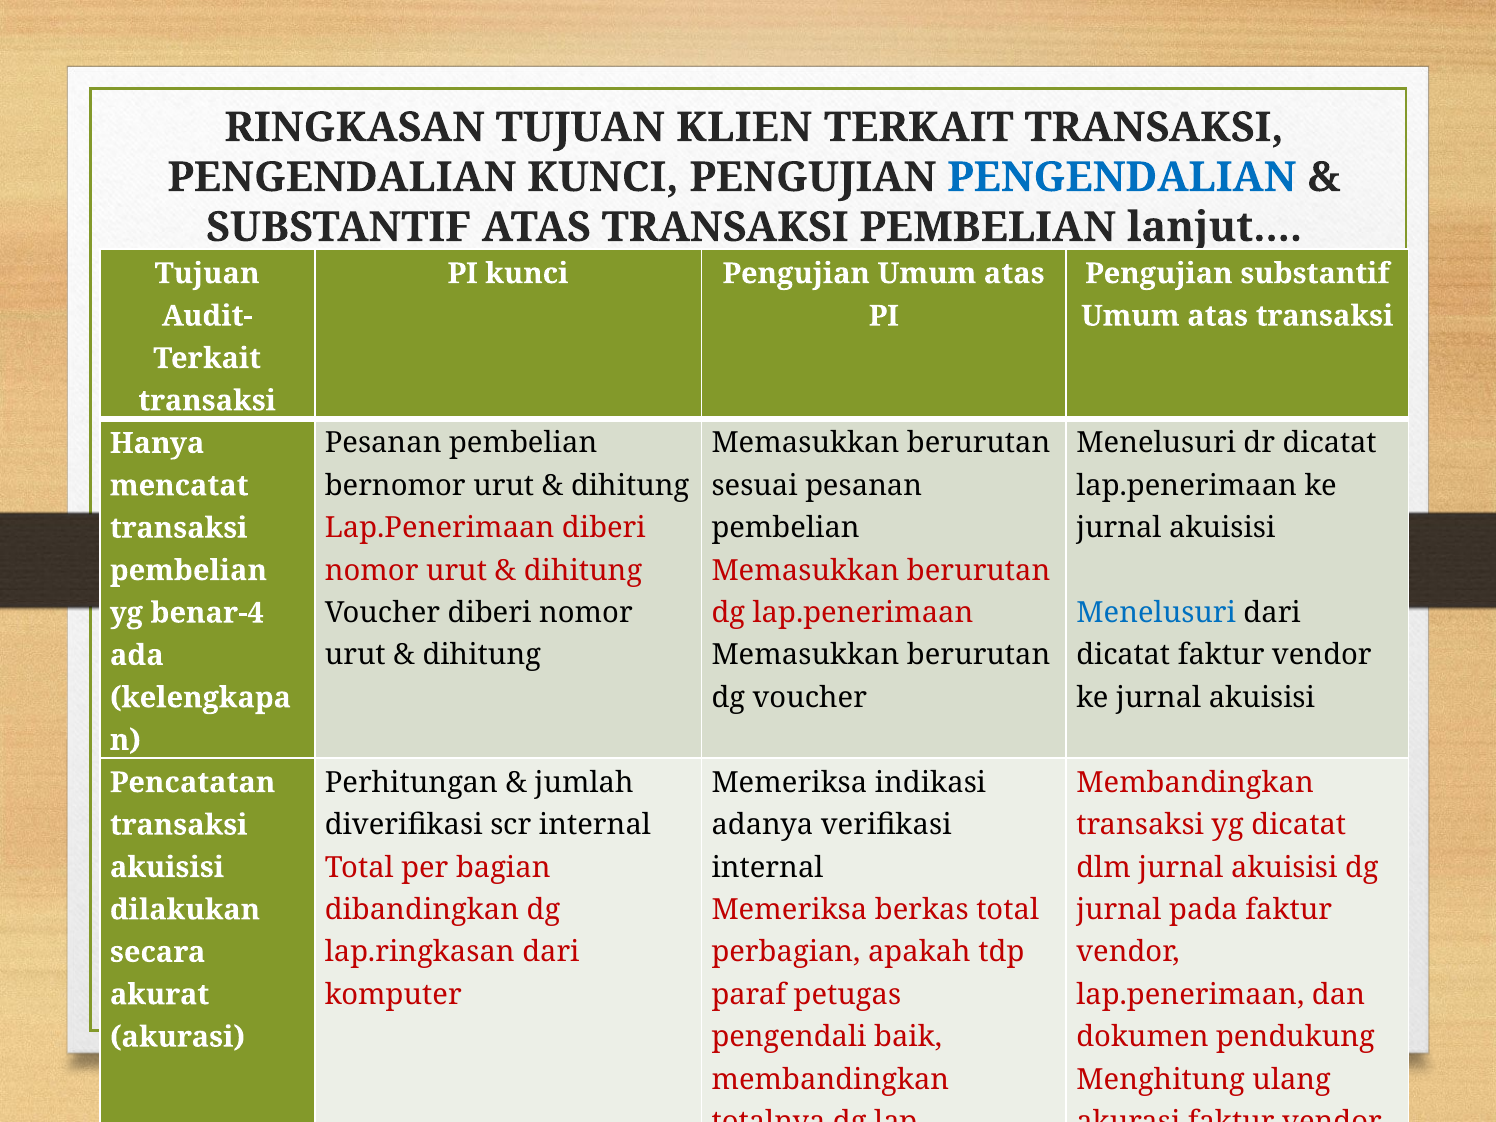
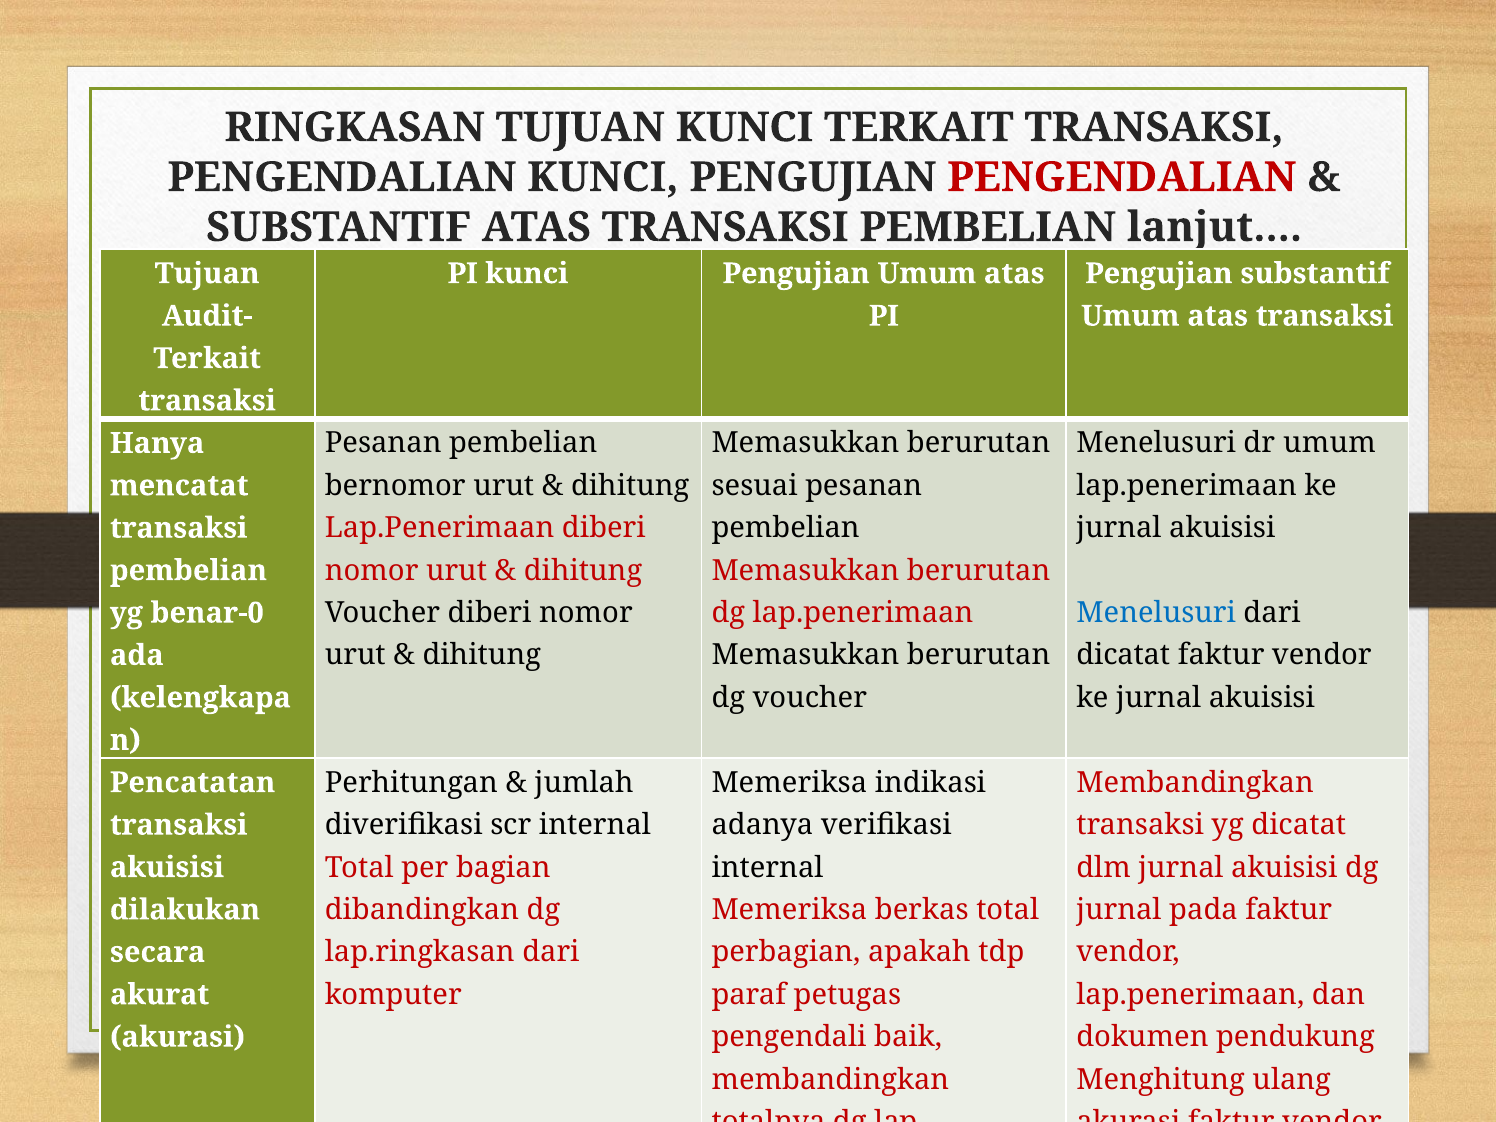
TUJUAN KLIEN: KLIEN -> KUNCI (745, 128)
PENGENDALIAN colour: blue -> red (1122, 177)
dr dicatat: dicatat -> umum (1329, 443)
benar-4: benar-4 -> benar-0 (207, 613)
